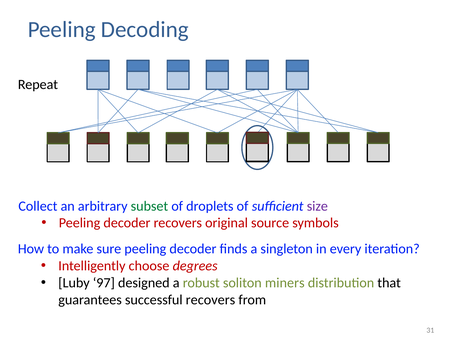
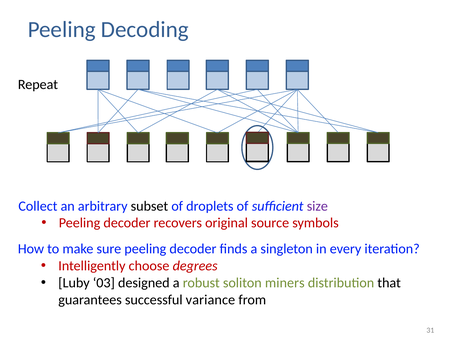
subset colour: green -> black (149, 206)
97: 97 -> 03 (104, 283)
successful recovers: recovers -> variance (210, 300)
